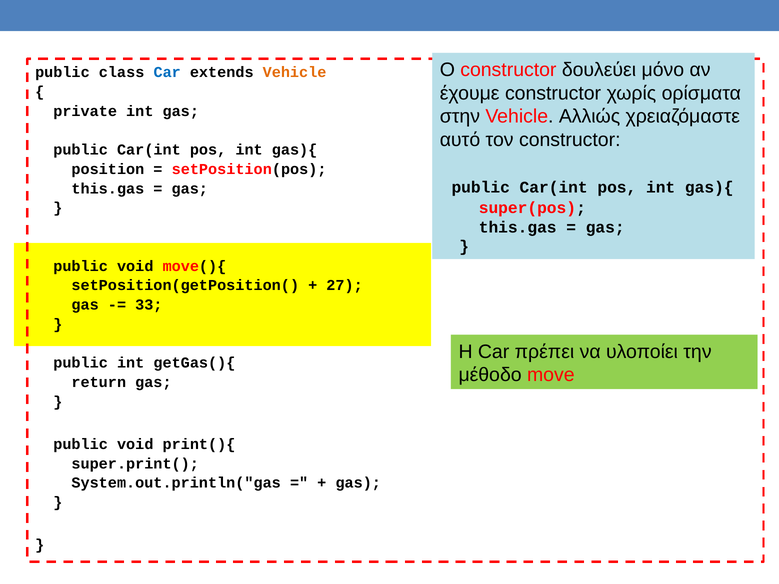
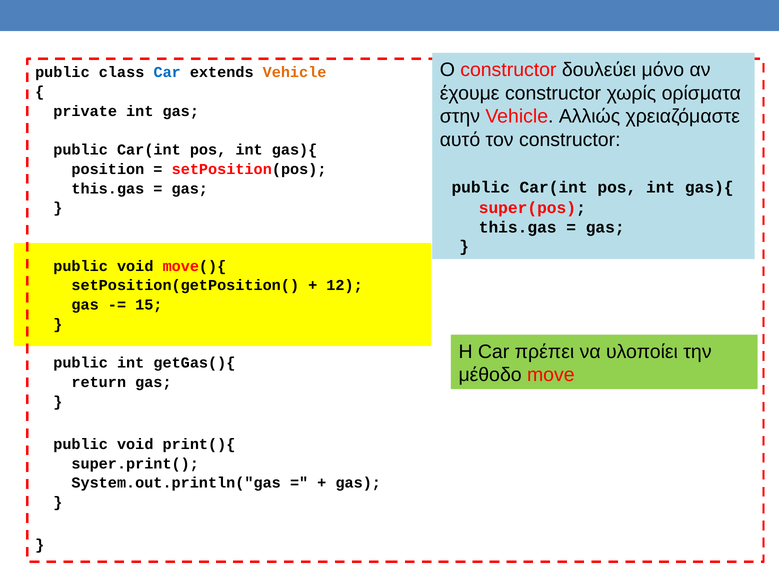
27: 27 -> 12 (345, 286)
33: 33 -> 15 (149, 305)
